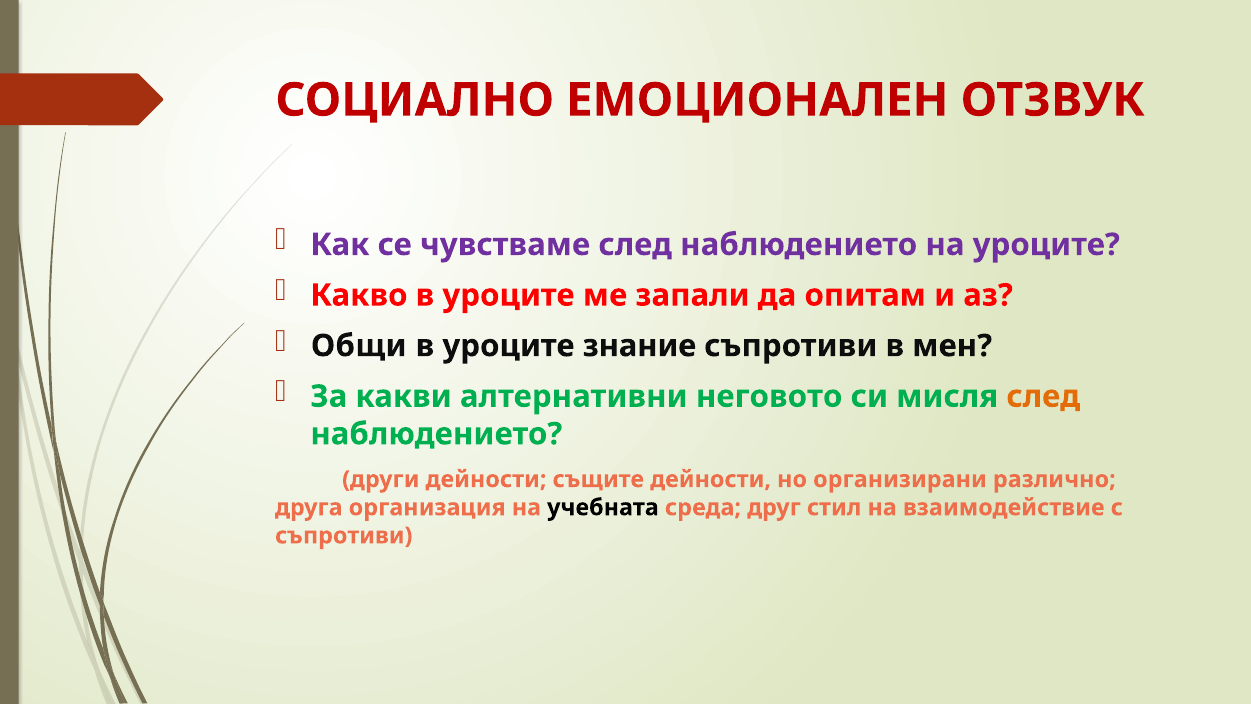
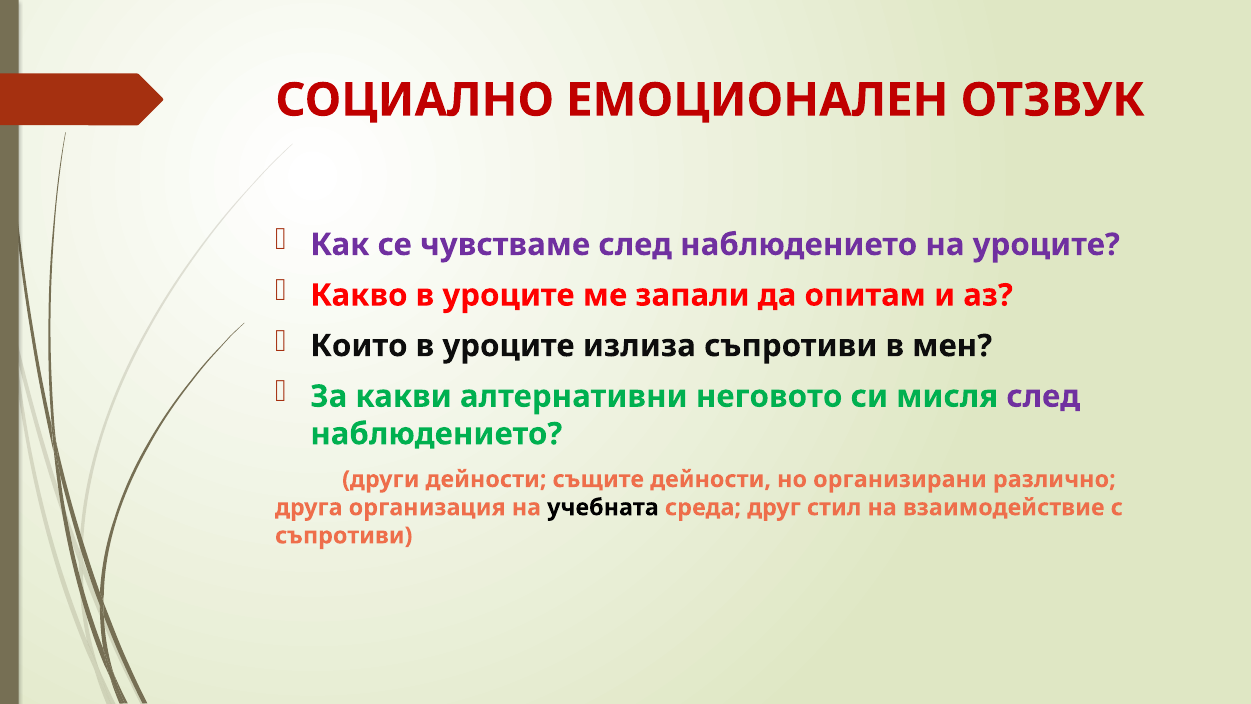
Общи: Общи -> Които (359, 346)
знание: знание -> излиза (639, 346)
след colour: orange -> purple (1043, 396)
